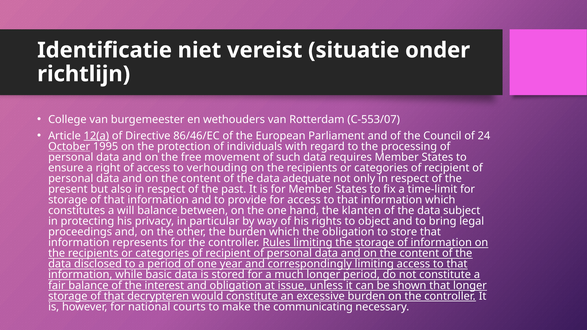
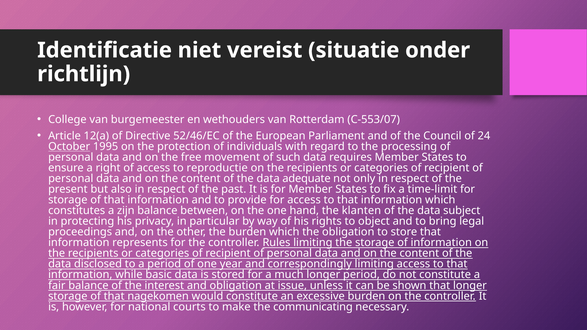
12(a underline: present -> none (96, 136)
86/46/EC: 86/46/EC -> 52/46/EC (196, 136)
verhouding: verhouding -> reproductie (217, 168)
will: will -> zijn (126, 211)
decrypteren: decrypteren -> nagekomen (158, 296)
